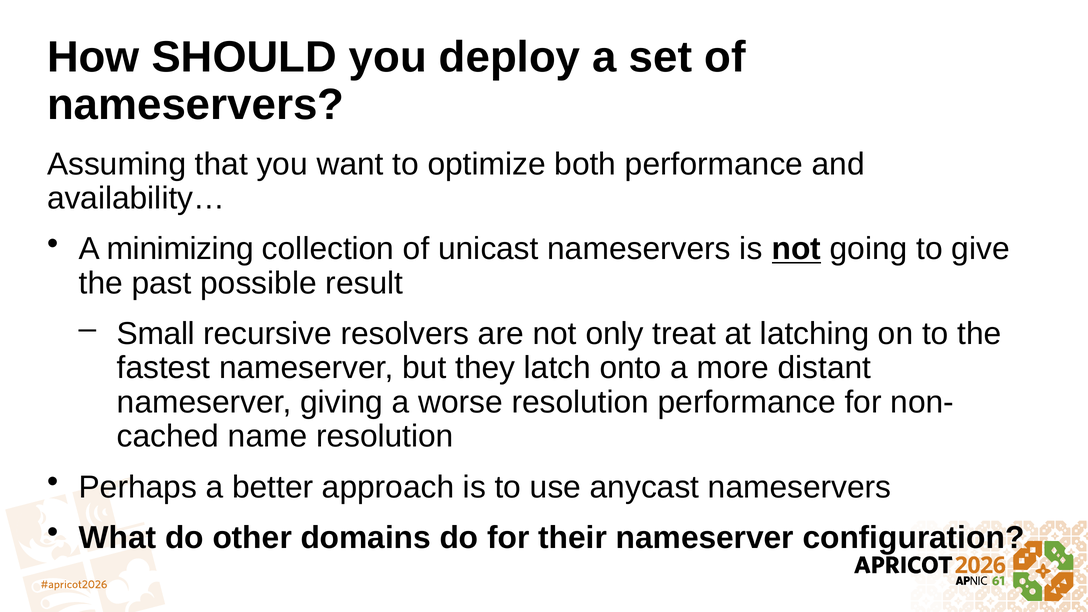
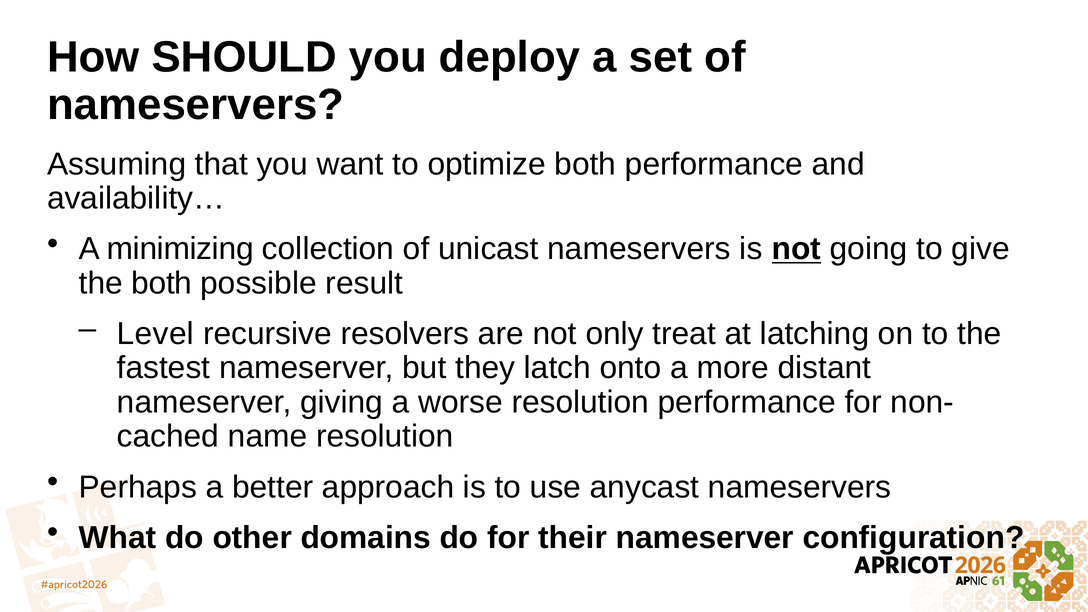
the past: past -> both (162, 283)
Small: Small -> Level (155, 334)
